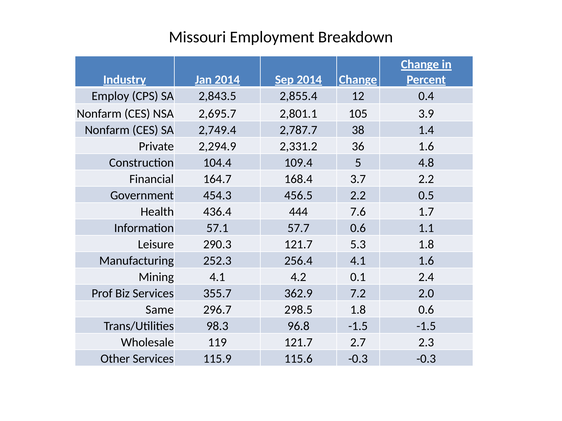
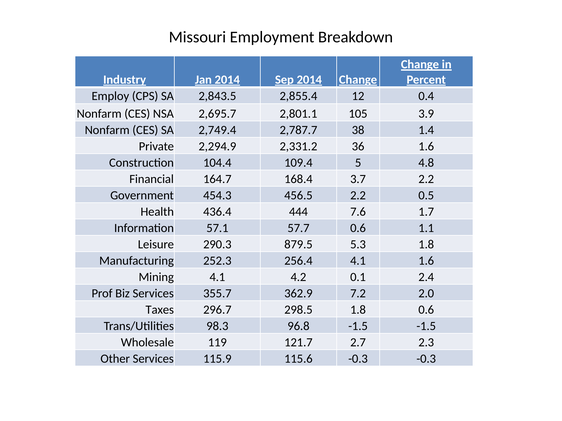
290.3 121.7: 121.7 -> 879.5 (298, 245)
Same: Same -> Taxes (160, 310)
